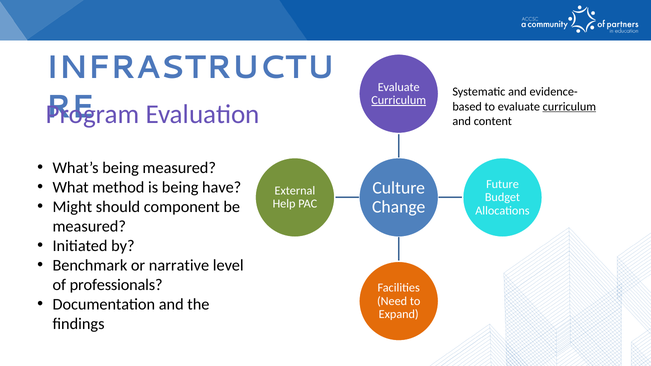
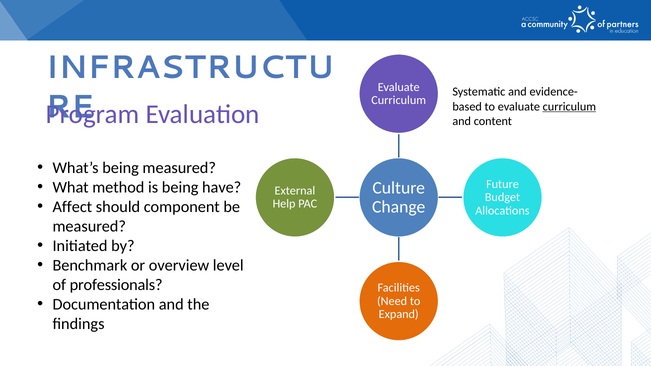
Curriculum underline: present -> none (399, 100)
Might: Might -> Affect (72, 207)
narrative: narrative -> overview (179, 266)
